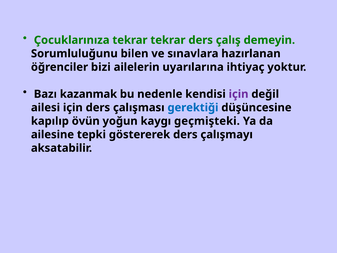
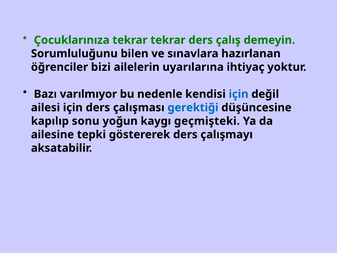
kazanmak: kazanmak -> varılmıyor (88, 94)
için colour: purple -> blue (239, 94)
övün: övün -> sonu (86, 121)
